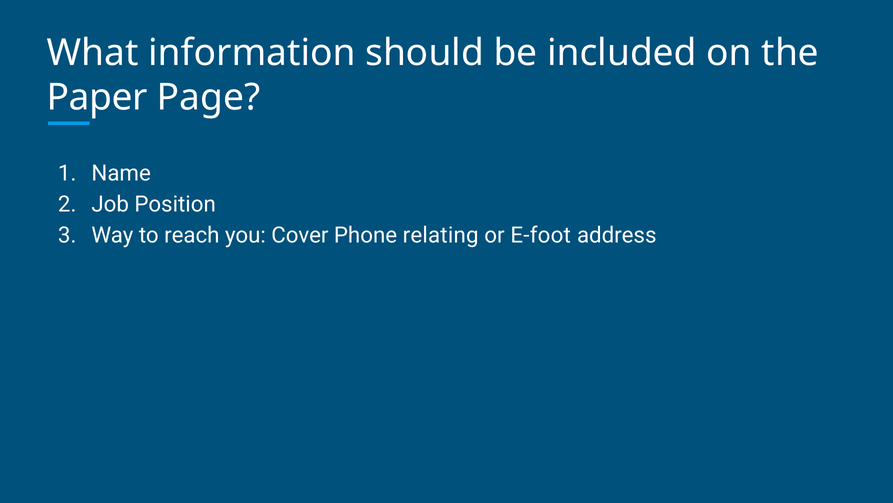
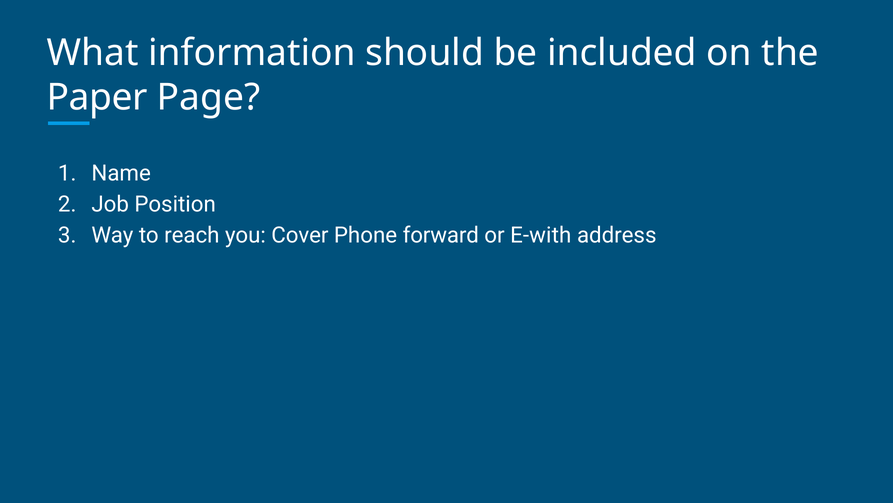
relating: relating -> forward (441, 235)
E-foot: E-foot -> E-with (541, 235)
